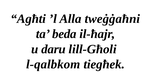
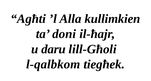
tweġġaħni: tweġġaħni -> kullimkien (112, 19)
beda: beda -> doni (64, 34)
